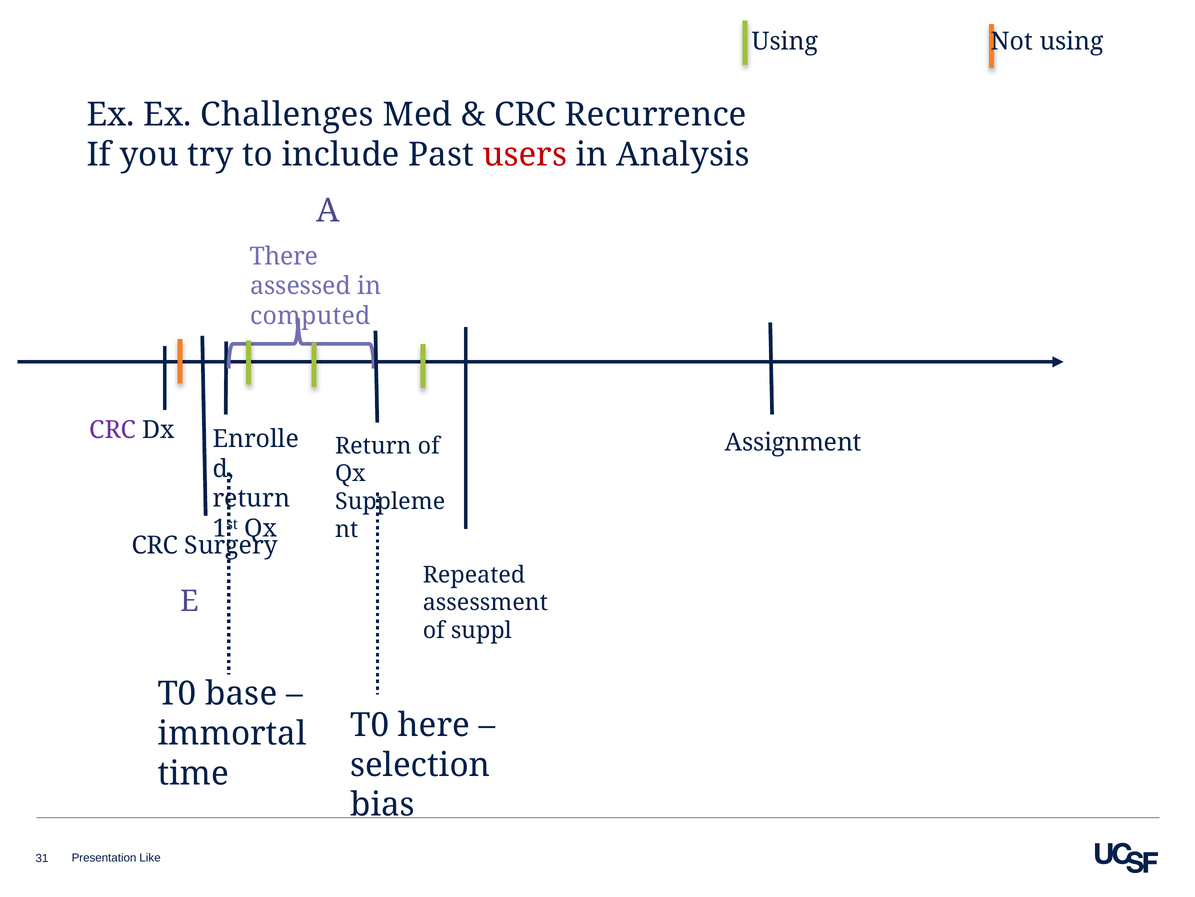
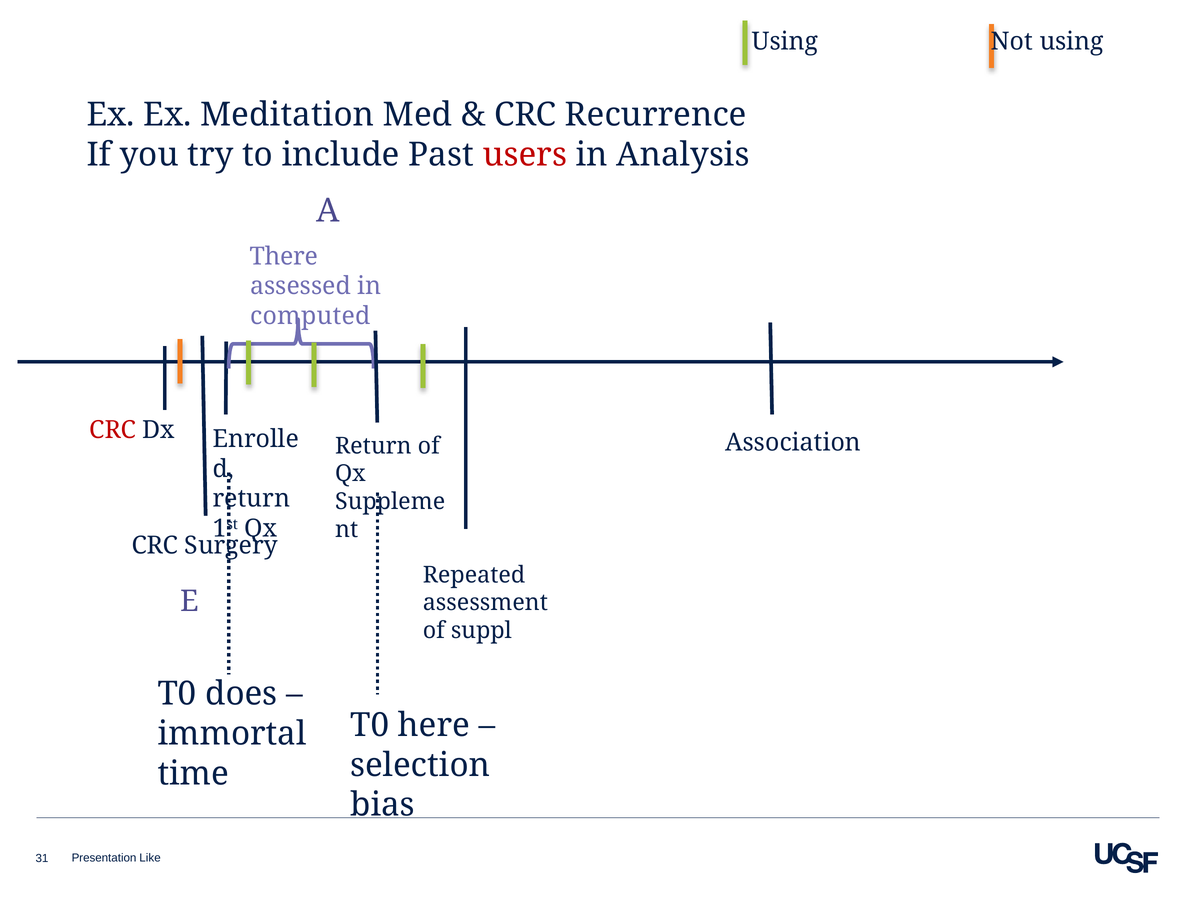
Challenges: Challenges -> Meditation (287, 115)
CRC colour: purple -> red (113, 430)
Assignment: Assignment -> Association (793, 442)
base: base -> does (241, 693)
